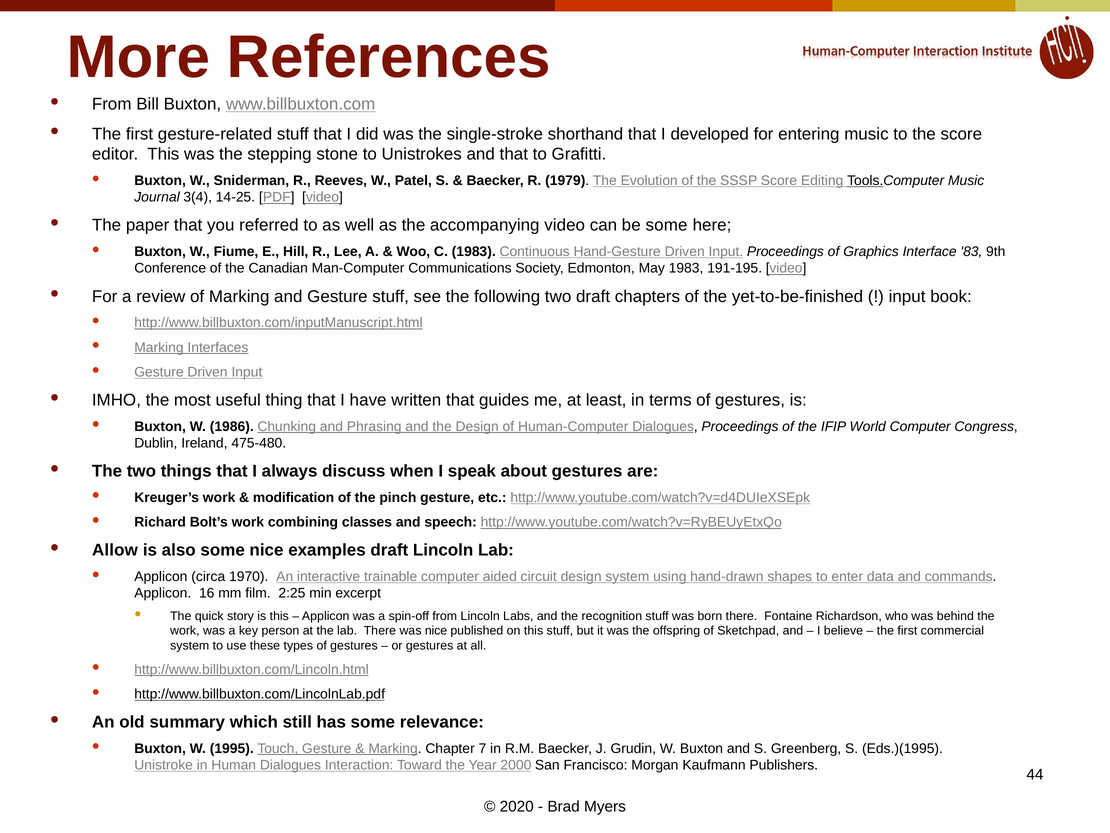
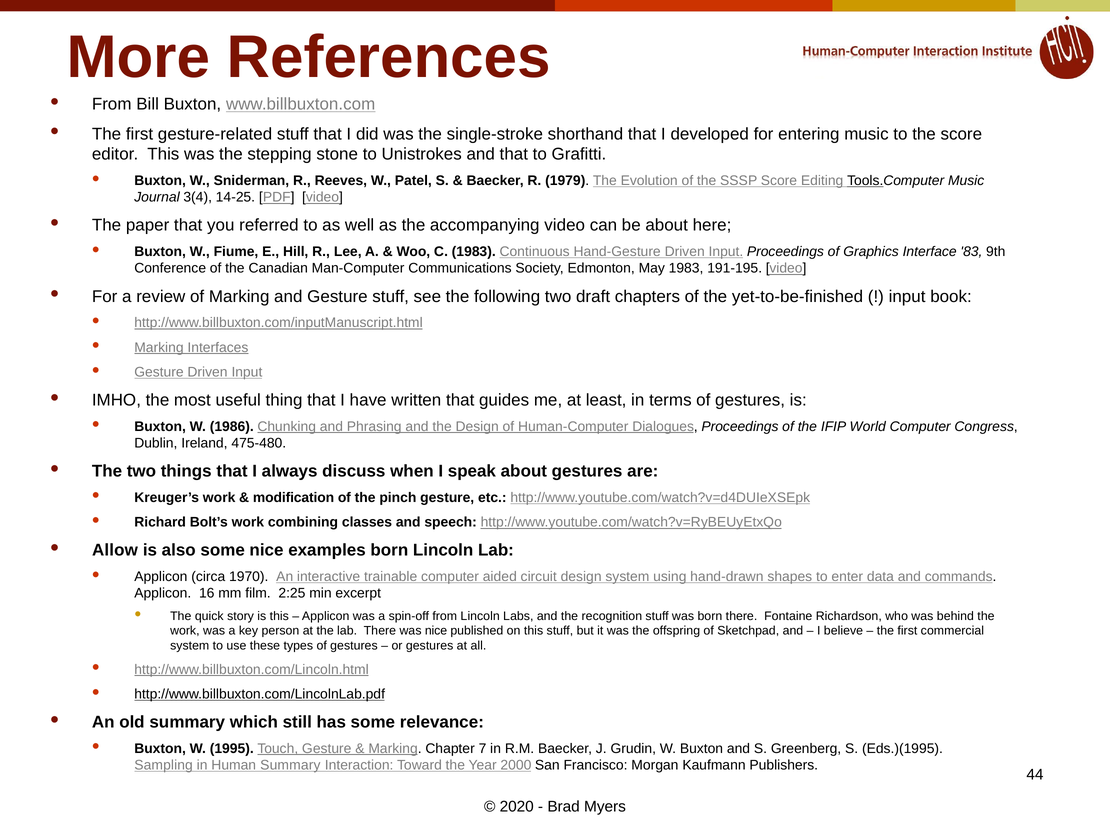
be some: some -> about (667, 225)
examples draft: draft -> born (389, 550)
Unistroke: Unistroke -> Sampling (164, 765)
Human Dialogues: Dialogues -> Summary (290, 765)
